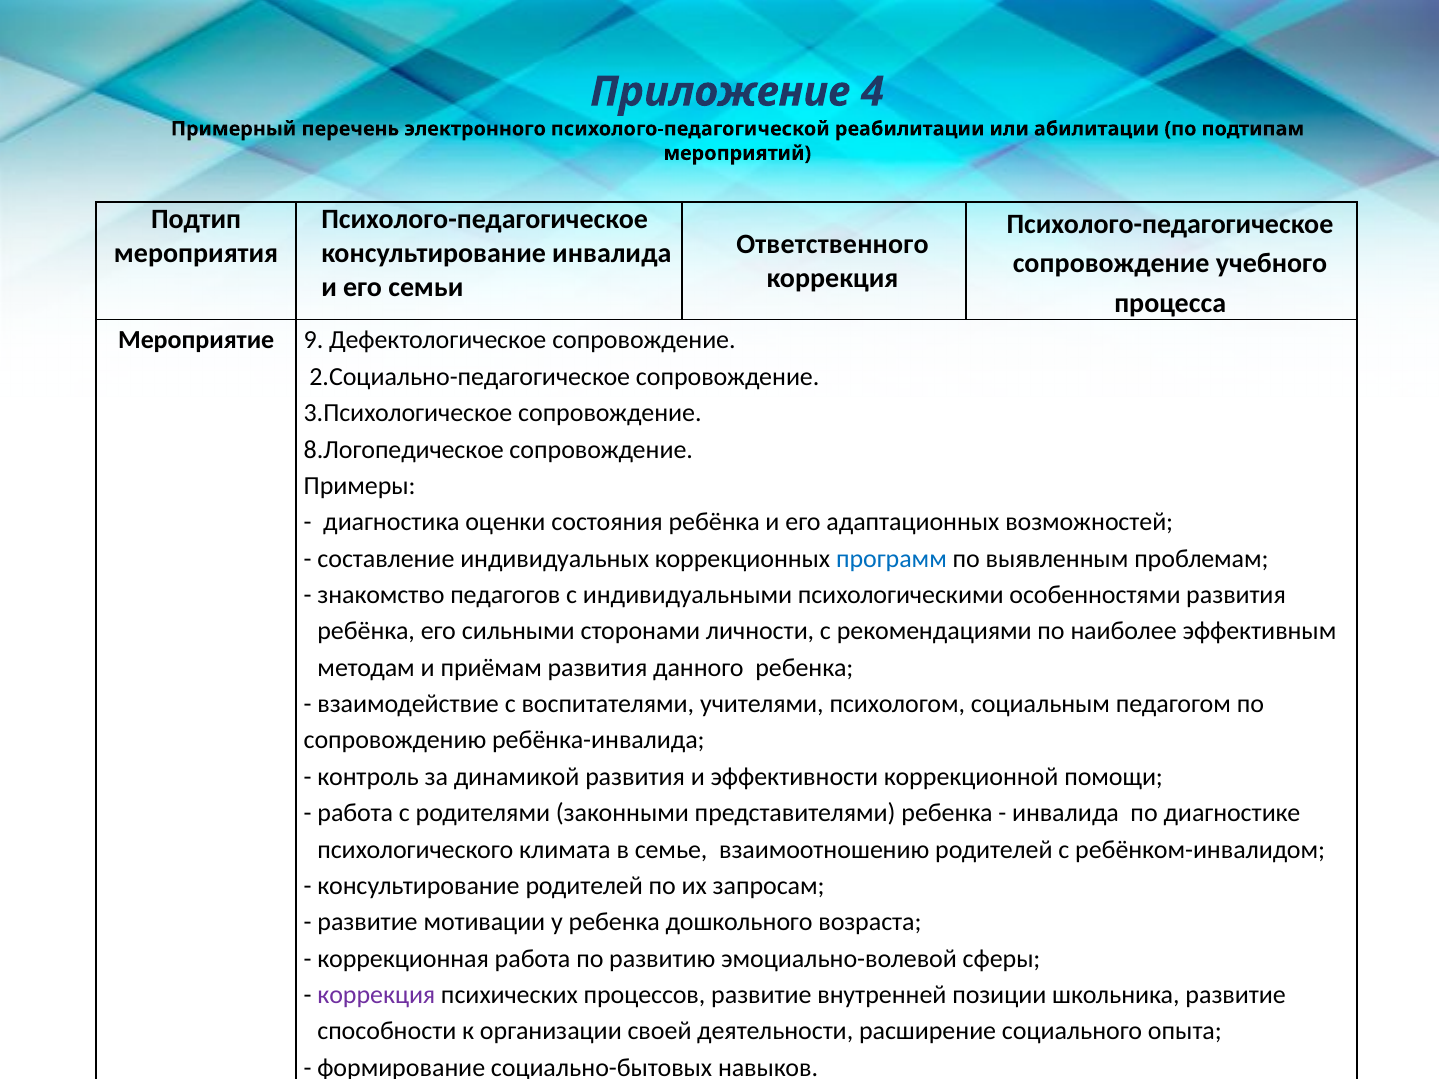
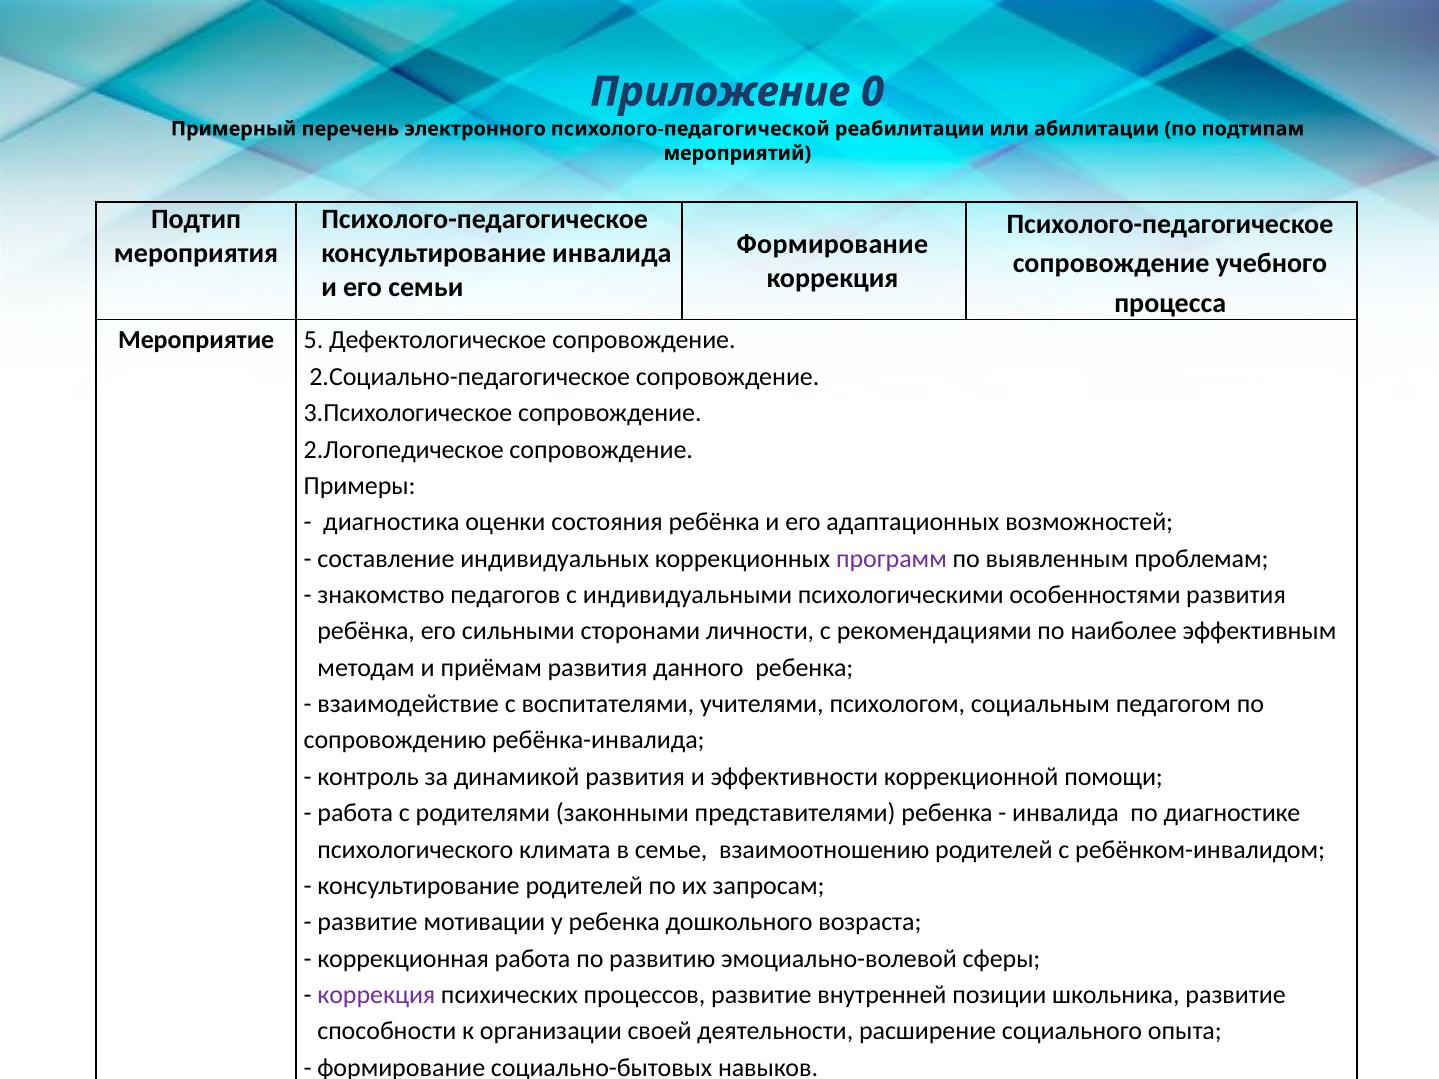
4: 4 -> 0 (873, 92)
Ответственного: Ответственного -> Формирование (832, 244)
9: 9 -> 5 (314, 340)
8.Логопедическое: 8.Логопедическое -> 2.Логопедическое (404, 450)
программ colour: blue -> purple (891, 559)
